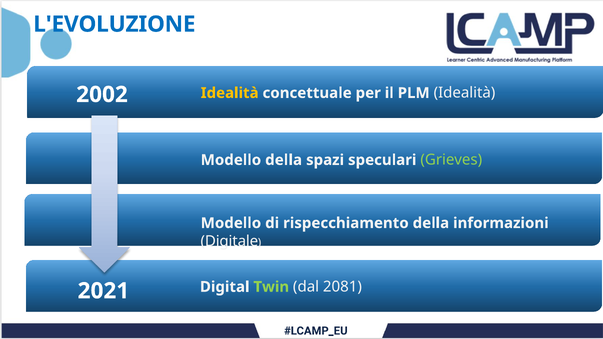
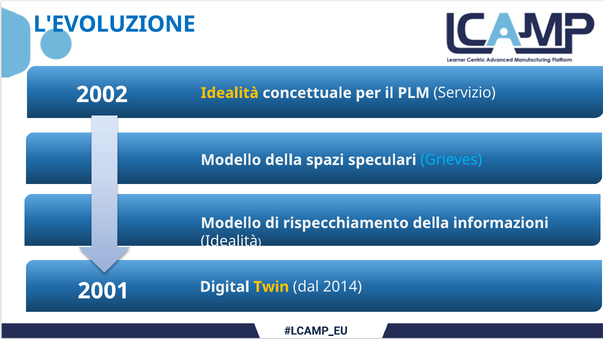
PLM Idealità: Idealità -> Servizio (465, 93)
Grieves colour: light green -> light blue (451, 160)
Digitale: Digitale -> Idealità (229, 241)
Twin colour: light green -> yellow (271, 287)
2081: 2081 -> 2014 (342, 287)
2021: 2021 -> 2001 (103, 291)
